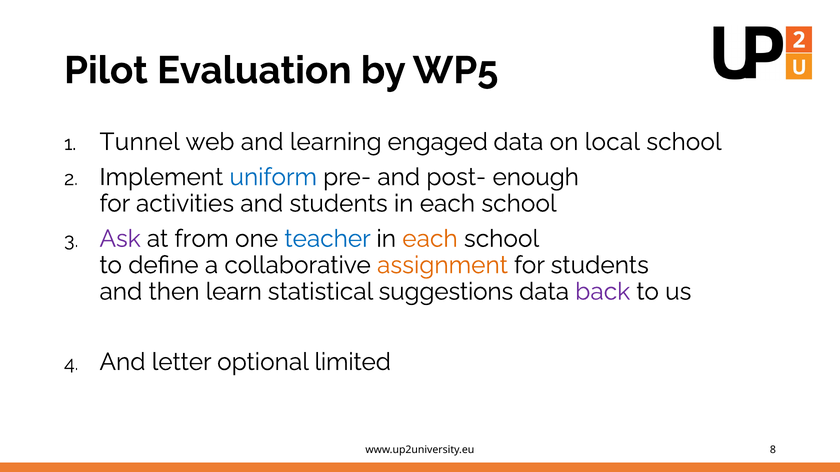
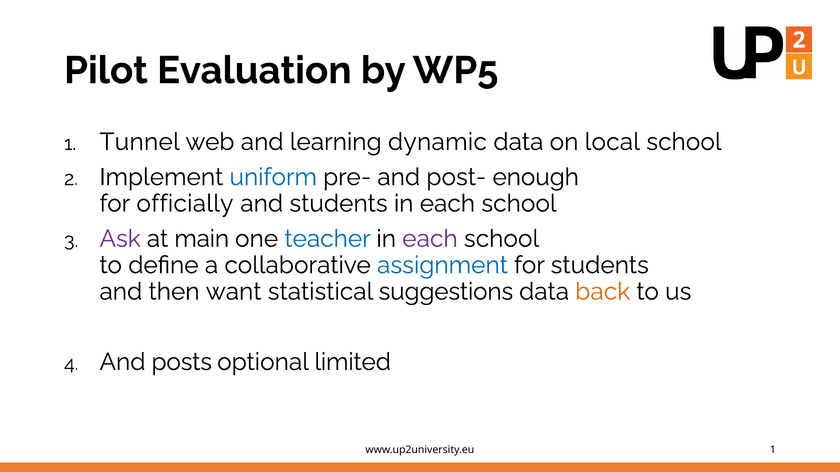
engaged: engaged -> dynamic (437, 142)
activities: activities -> officially (185, 204)
from: from -> main (202, 239)
each colour: orange -> purple (430, 239)
assignment colour: orange -> blue (442, 265)
learn: learn -> want (234, 292)
back colour: purple -> orange (603, 292)
letter: letter -> posts (182, 362)
www.up2university.eu 8: 8 -> 1 (773, 450)
